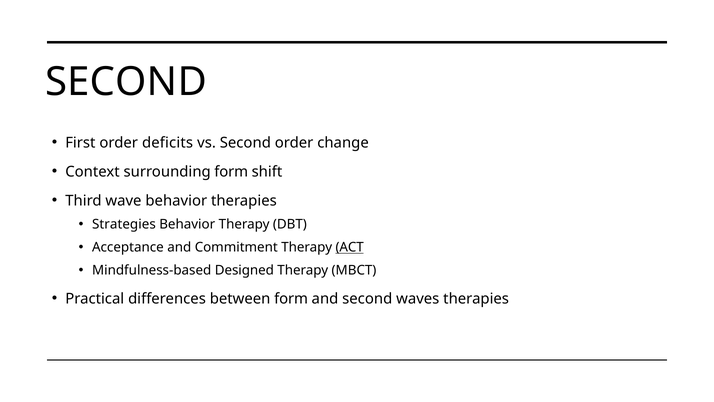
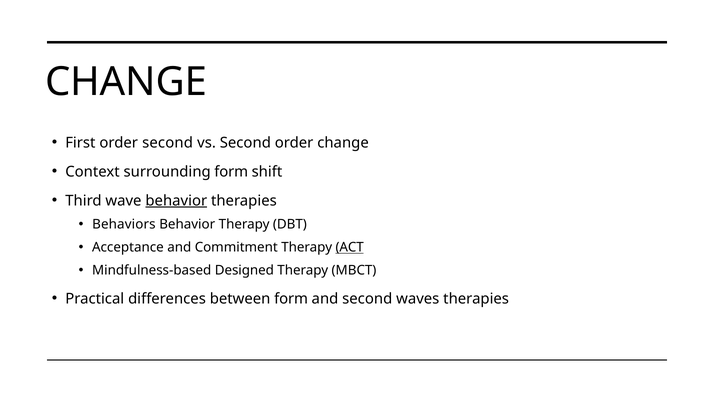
SECOND: SECOND -> CHANGE (126, 82)
order deficits: deficits -> second (168, 143)
behavior underline: none -> present (176, 201)
Strategies: Strategies -> Behaviors (124, 224)
